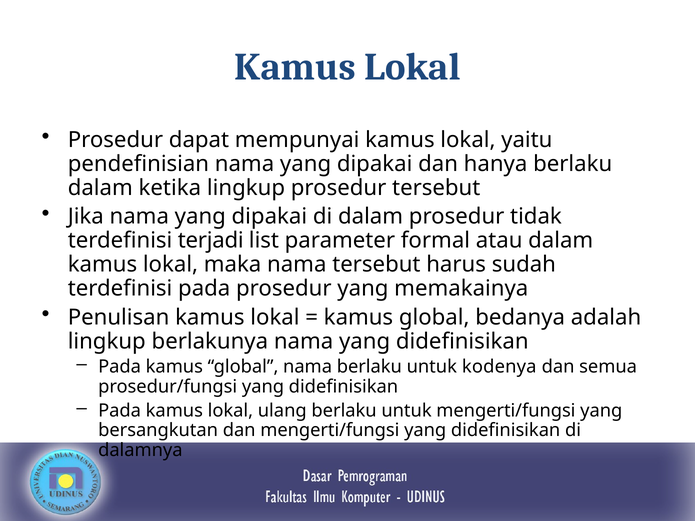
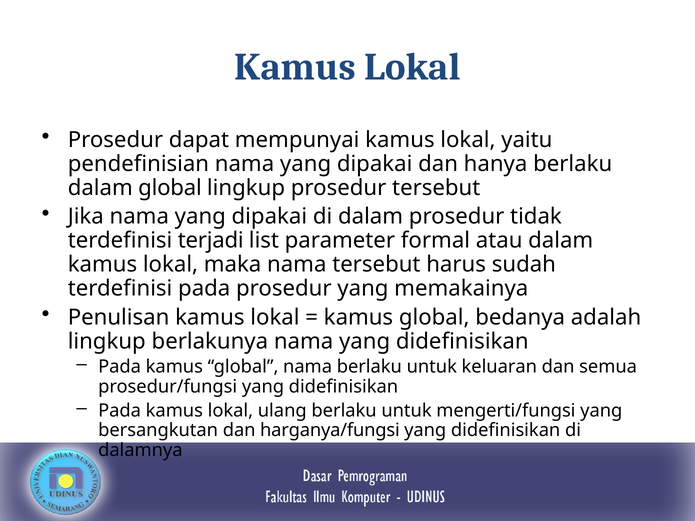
dalam ketika: ketika -> global (170, 188)
kodenya: kodenya -> keluaran (499, 367)
dan mengerti/fungsi: mengerti/fungsi -> harganya/fungsi (330, 431)
